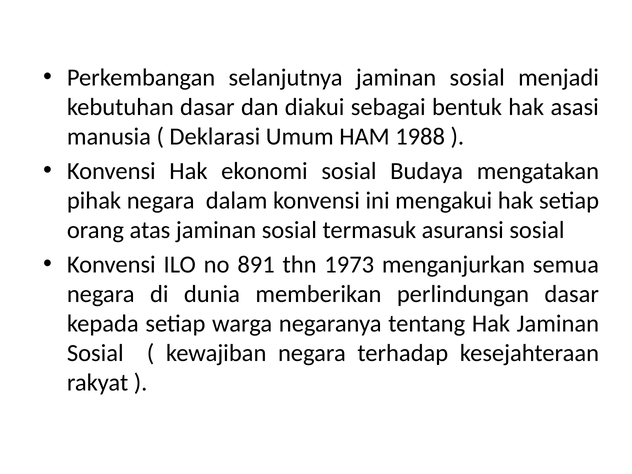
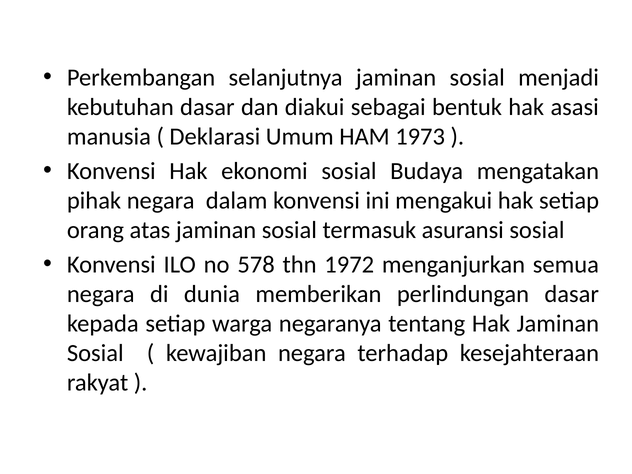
1988: 1988 -> 1973 (420, 137)
891: 891 -> 578 (256, 264)
1973: 1973 -> 1972 (349, 264)
